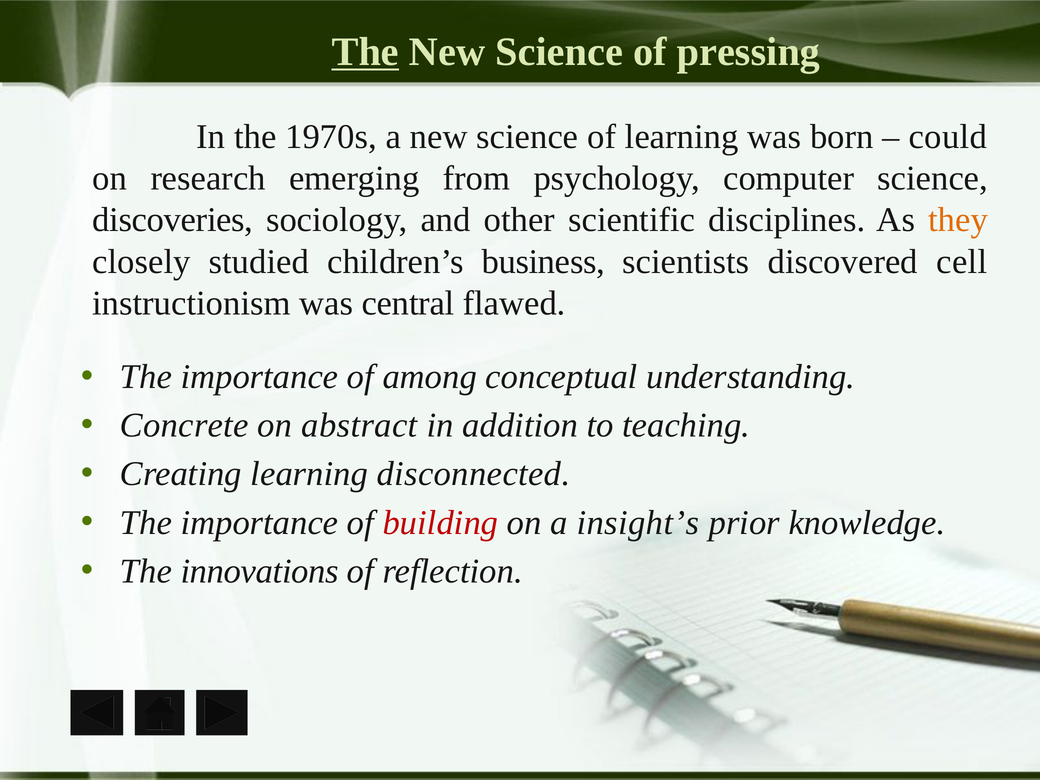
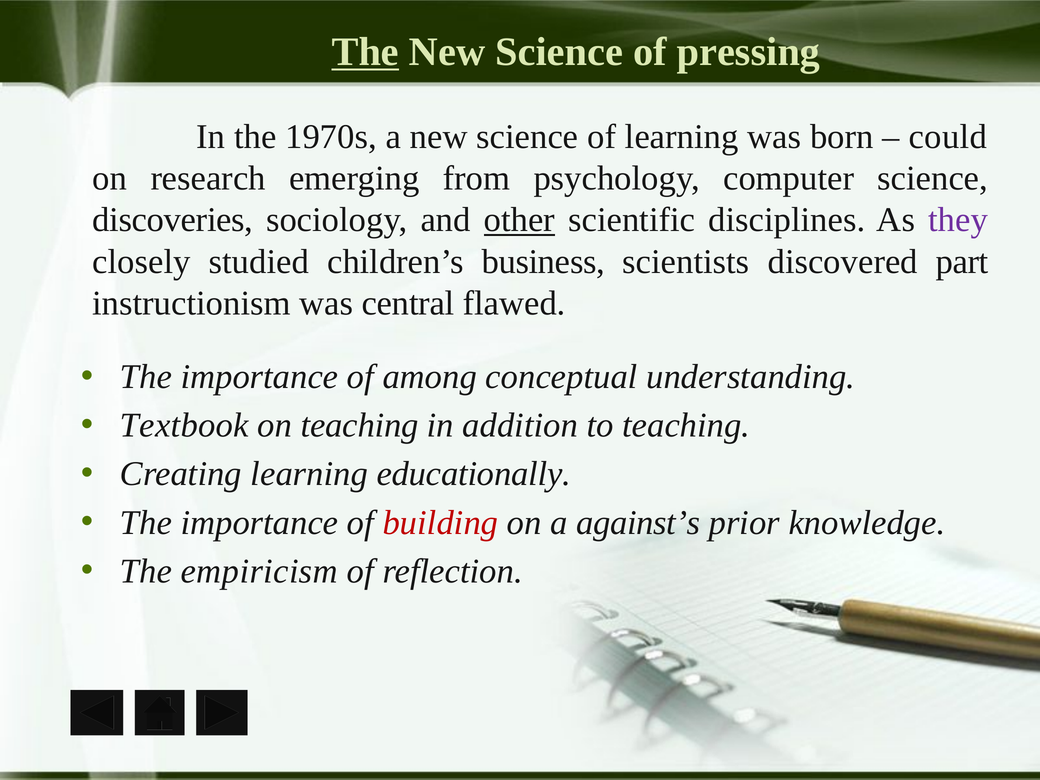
other underline: none -> present (519, 220)
they colour: orange -> purple (958, 220)
cell: cell -> part (962, 262)
Concrete: Concrete -> Textbook (184, 426)
on abstract: abstract -> teaching (360, 426)
disconnected: disconnected -> educationally (474, 474)
insight’s: insight’s -> against’s (638, 523)
innovations: innovations -> empiricism (259, 571)
